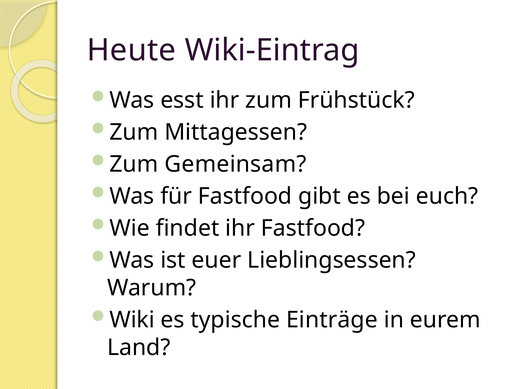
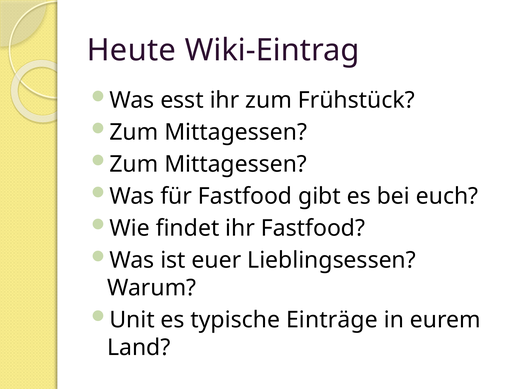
Gemeinsam: Gemeinsam -> Mittagessen (236, 164)
Wiki: Wiki -> Unit (132, 319)
